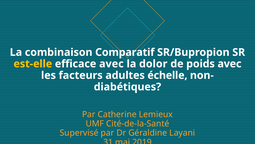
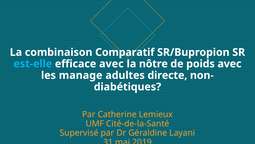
est-elle colour: yellow -> light blue (33, 64)
dolor: dolor -> nôtre (153, 64)
facteurs: facteurs -> manage (81, 75)
échelle: échelle -> directe (167, 75)
